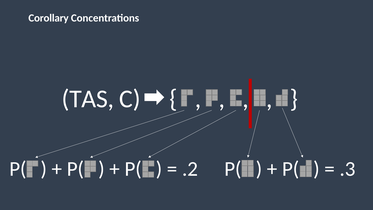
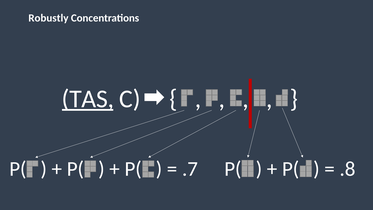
Corollary: Corollary -> Robustly (48, 18)
TAS underline: none -> present (88, 99)
.2: .2 -> .7 (190, 169)
.3: .3 -> .8 (348, 169)
